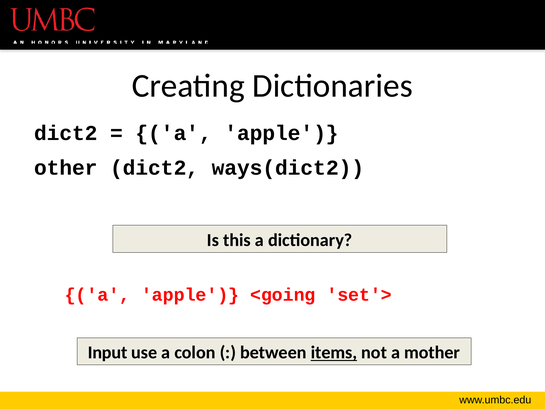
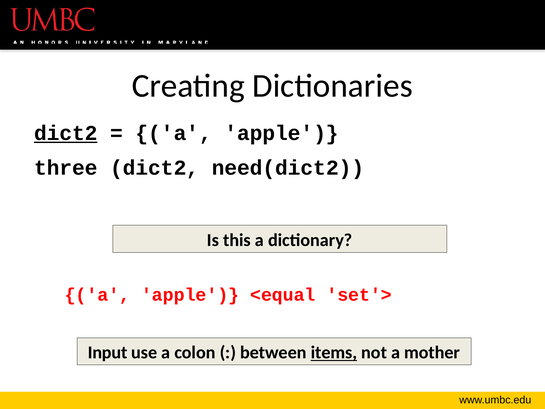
dict2 underline: none -> present (66, 133)
other: other -> three (66, 168)
ways(dict2: ways(dict2 -> need(dict2 (288, 168)
<going: <going -> <equal (283, 295)
